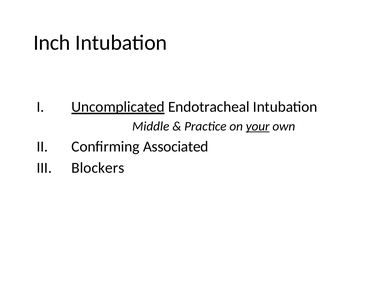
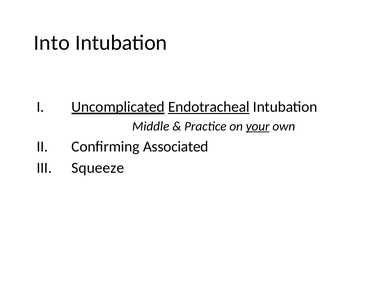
Inch: Inch -> Into (52, 43)
Endotracheal underline: none -> present (209, 107)
Blockers: Blockers -> Squeeze (98, 168)
